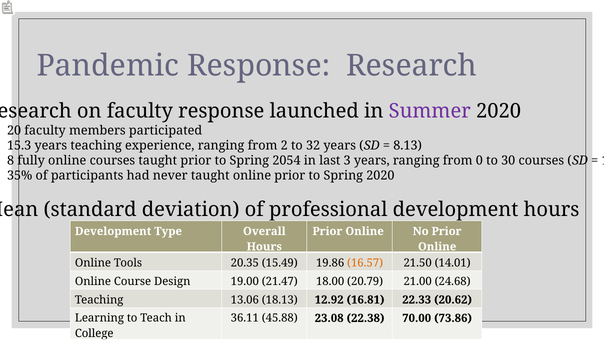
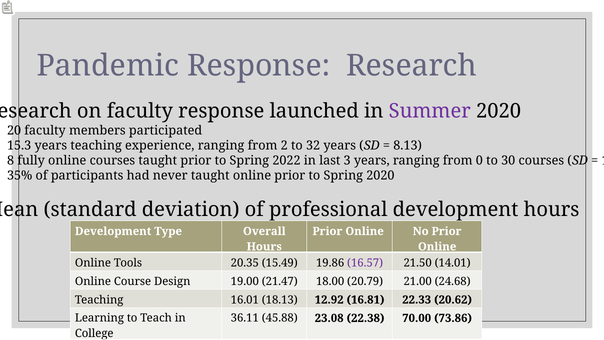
2054: 2054 -> 2022 (286, 160)
16.57 colour: orange -> purple (365, 263)
13.06: 13.06 -> 16.01 (245, 300)
